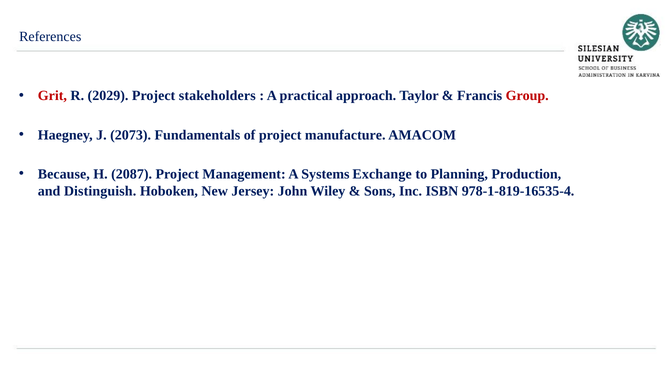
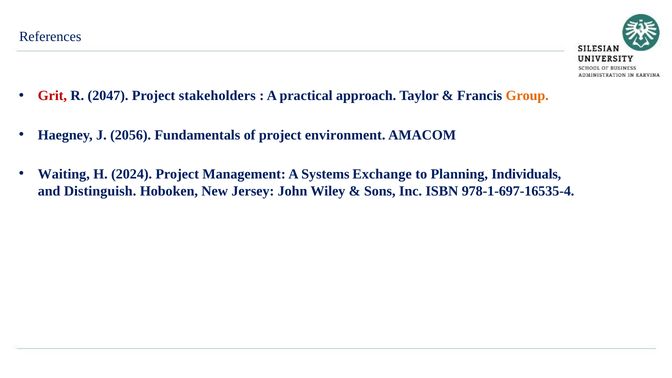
2029: 2029 -> 2047 (108, 96)
Group colour: red -> orange (527, 96)
2073: 2073 -> 2056 (131, 135)
manufacture: manufacture -> environment (345, 135)
Because: Because -> Waiting (64, 174)
2087: 2087 -> 2024 (132, 174)
Production: Production -> Individuals (526, 174)
978-1-819-16535-4: 978-1-819-16535-4 -> 978-1-697-16535-4 (518, 191)
